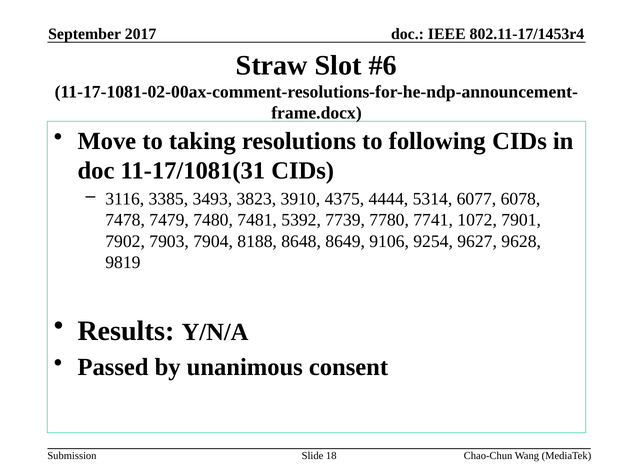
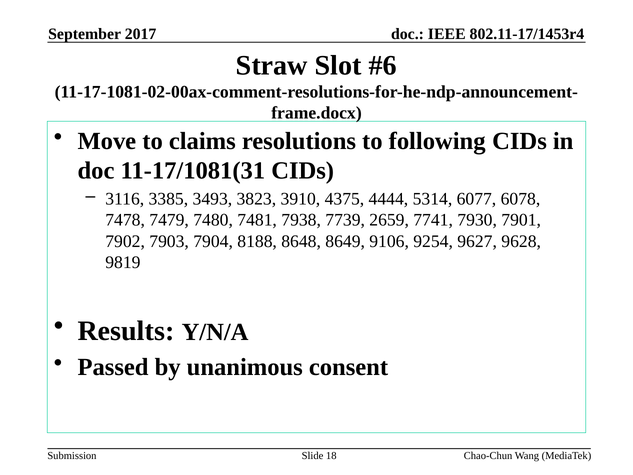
taking: taking -> claims (202, 141)
5392: 5392 -> 7938 (301, 220)
7780: 7780 -> 2659 (389, 220)
1072: 1072 -> 7930 (477, 220)
